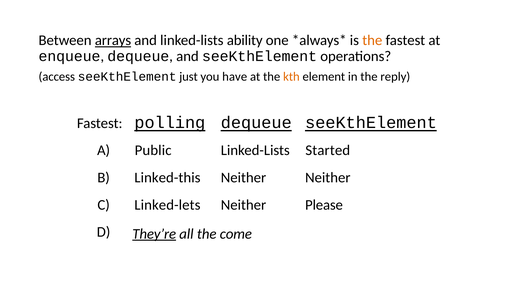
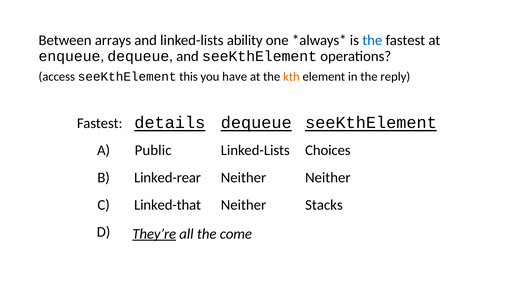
arrays underline: present -> none (113, 40)
the colour: orange -> blue (372, 40)
just: just -> this (189, 76)
polling: polling -> details (170, 122)
Started: Started -> Choices (328, 150)
Linked-this: Linked-this -> Linked-rear (168, 177)
Linked-lets: Linked-lets -> Linked-that (168, 205)
Please: Please -> Stacks (324, 205)
